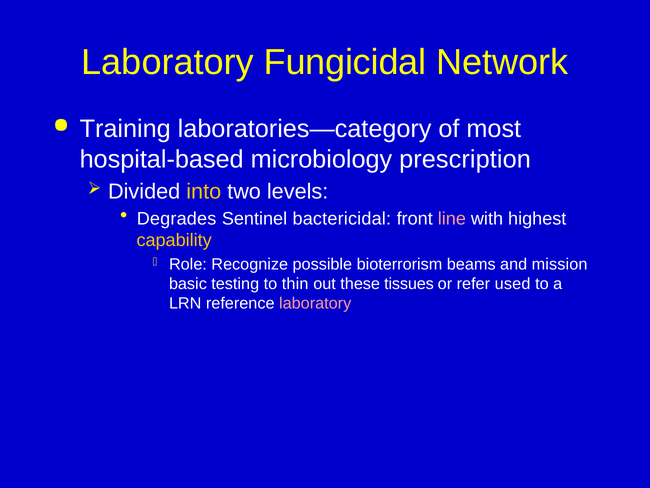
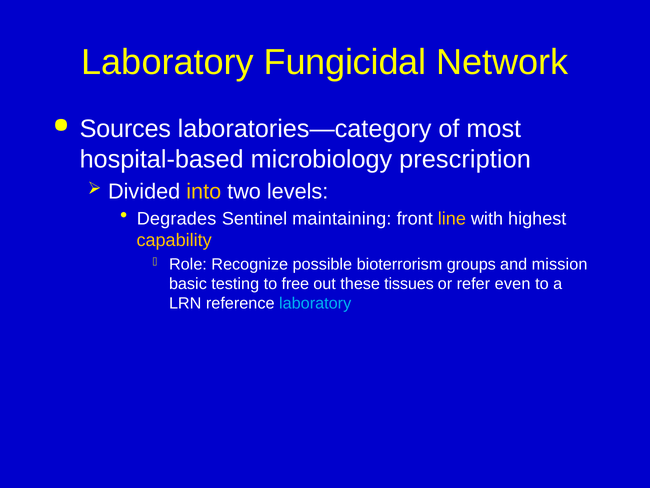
Training: Training -> Sources (125, 129)
bactericidal: bactericidal -> maintaining (342, 219)
line colour: pink -> yellow (452, 219)
beams: beams -> groups (471, 264)
thin: thin -> free (295, 283)
used: used -> even (513, 283)
laboratory colour: pink -> light blue (315, 303)
